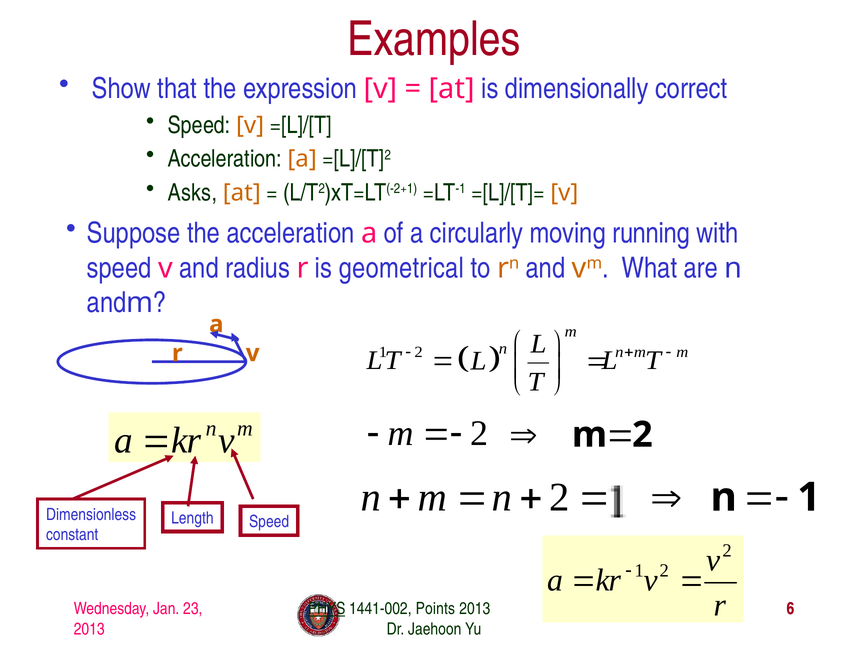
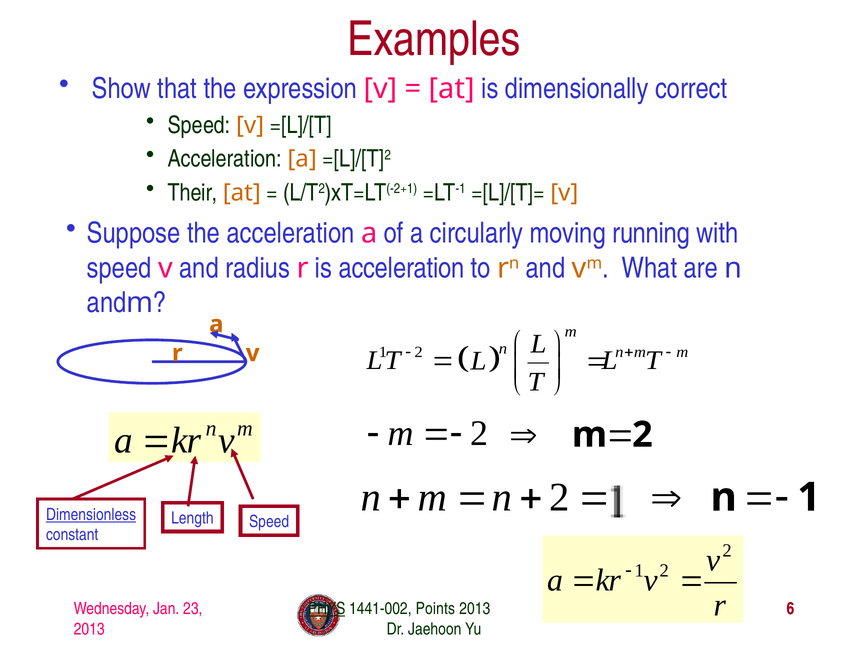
Asks: Asks -> Their (193, 193)
is geometrical: geometrical -> acceleration (402, 268)
Dimensionless underline: none -> present (91, 515)
